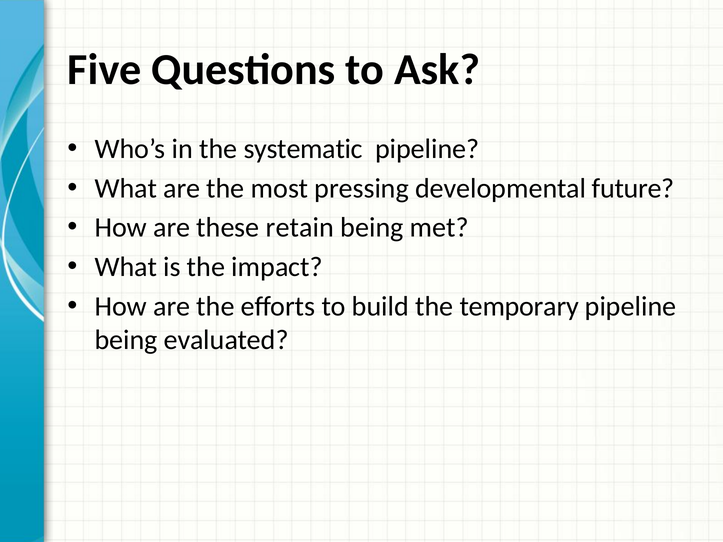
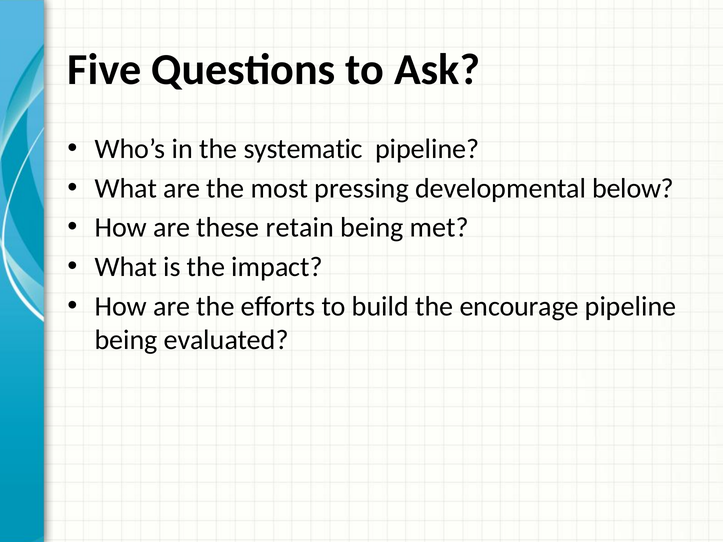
future: future -> below (633, 188)
temporary: temporary -> encourage (519, 307)
